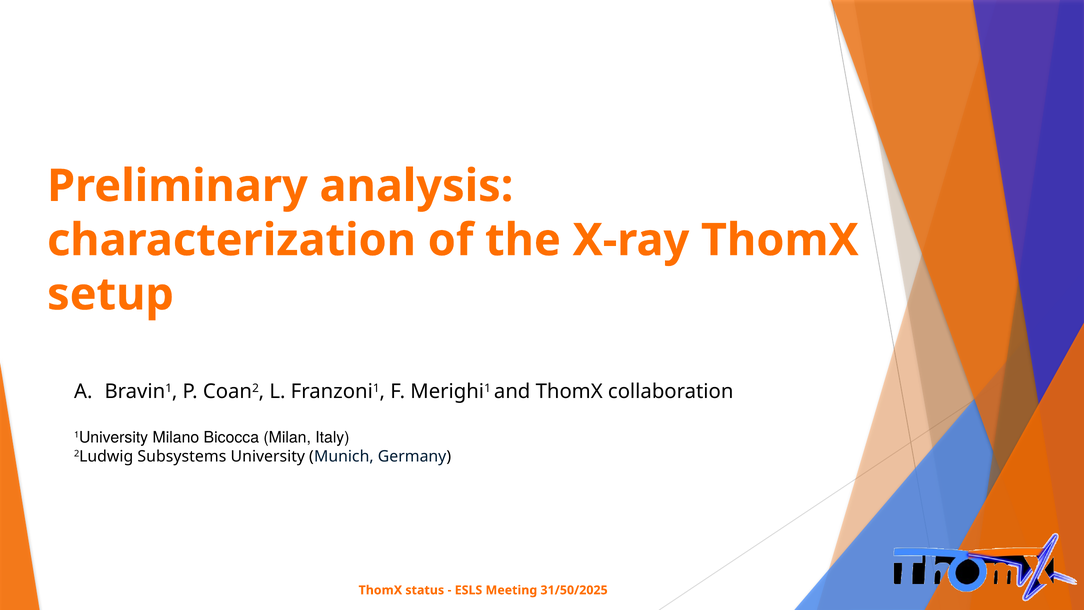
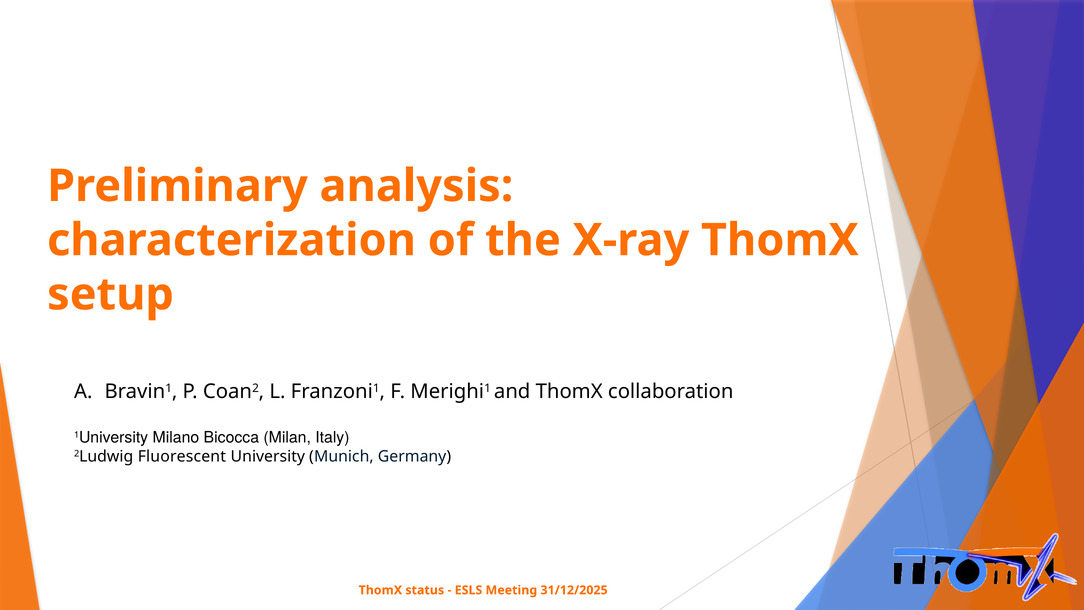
Subsystems: Subsystems -> Fluorescent (182, 456)
31/50/2025: 31/50/2025 -> 31/12/2025 (574, 590)
